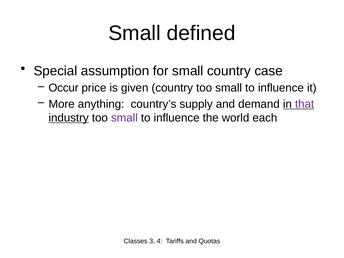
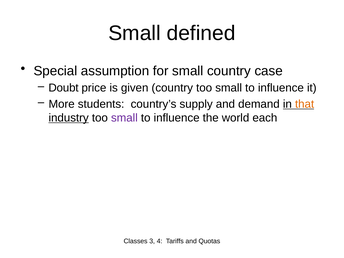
Occur: Occur -> Doubt (64, 88)
anything: anything -> students (101, 104)
that colour: purple -> orange (305, 104)
